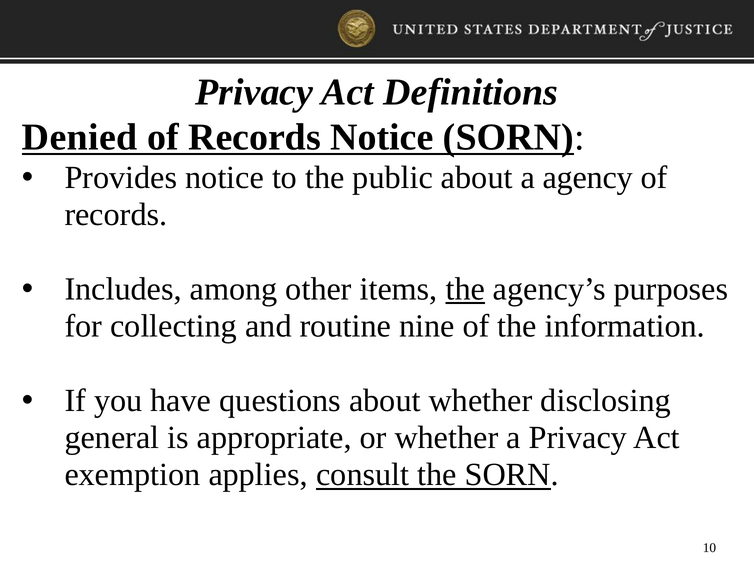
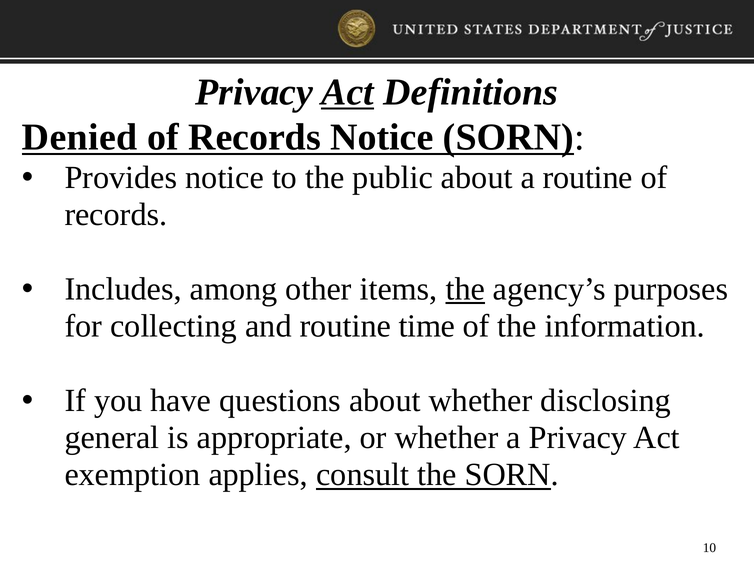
Act underline: none -> present (348, 92)
a agency: agency -> routine (588, 178)
nine: nine -> time (427, 326)
